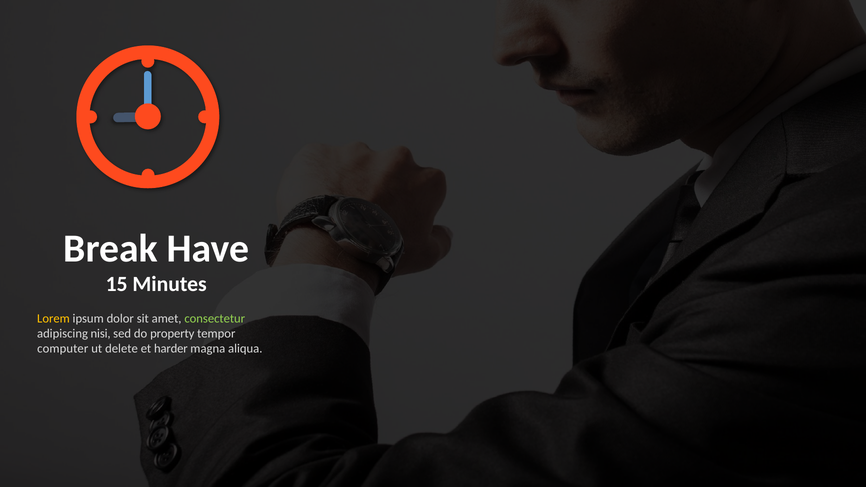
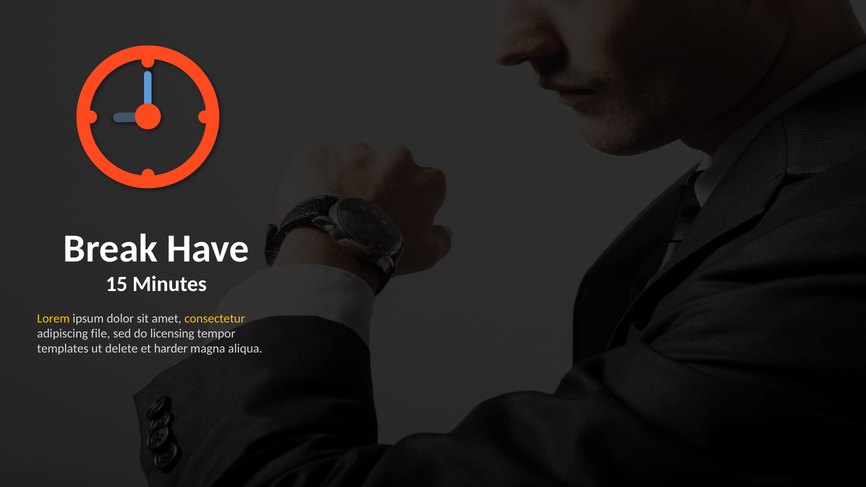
consectetur colour: light green -> yellow (215, 318)
nisi: nisi -> file (101, 334)
property: property -> licensing (172, 334)
computer: computer -> templates (63, 349)
